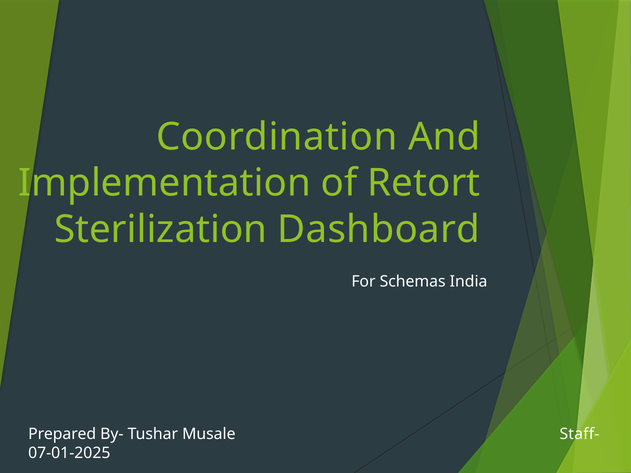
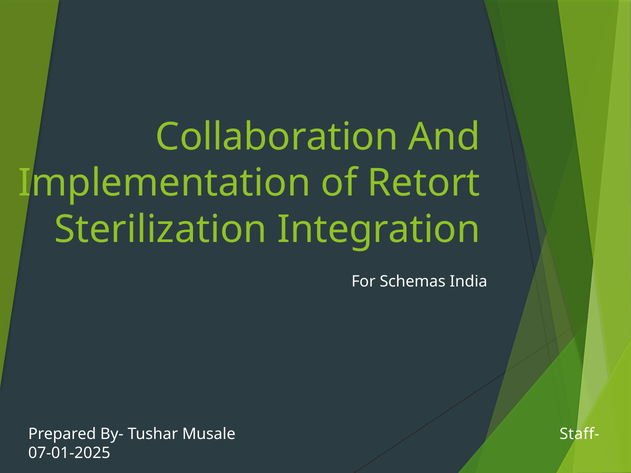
Coordination: Coordination -> Collaboration (277, 137)
Dashboard: Dashboard -> Integration (379, 230)
